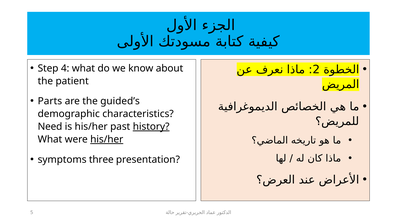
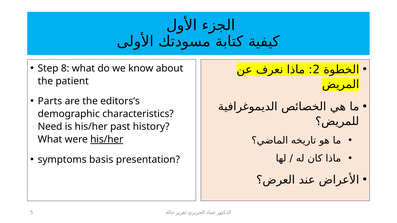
4: 4 -> 8 (65, 68)
guided’s: guided’s -> editors’s (120, 101)
history underline: present -> none (151, 127)
three: three -> basis (101, 160)
